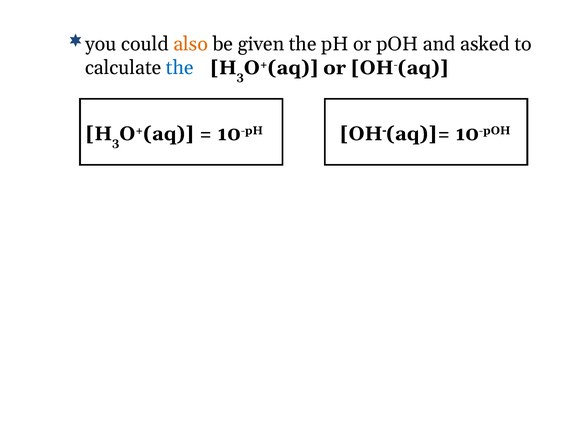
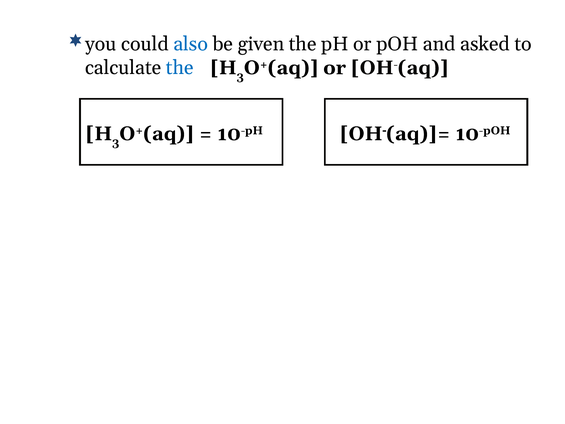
also colour: orange -> blue (191, 44)
